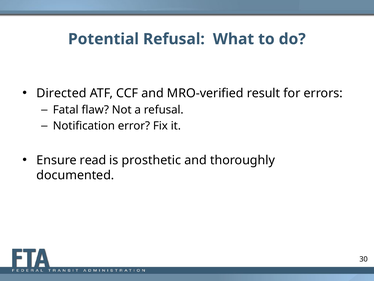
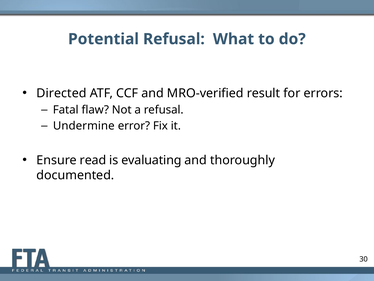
Notification: Notification -> Undermine (84, 126)
prosthetic: prosthetic -> evaluating (151, 160)
